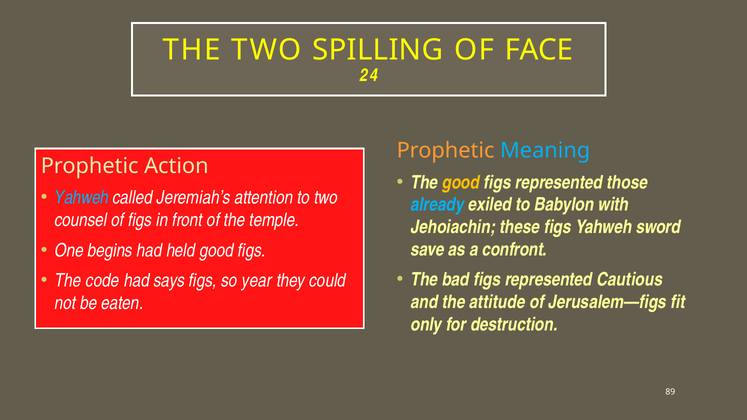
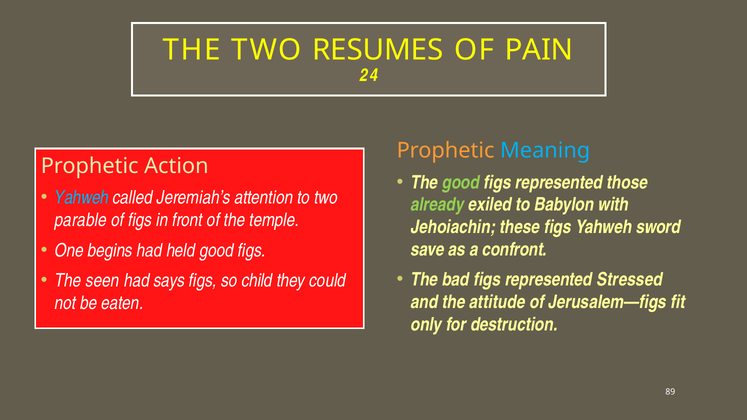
SPILLING: SPILLING -> RESUMES (378, 50)
FACE: FACE -> PAIN (539, 50)
good colour: yellow -> light green (461, 183)
already colour: light blue -> light green (437, 205)
counsel: counsel -> parable (81, 220)
Cautious: Cautious -> Stressed (630, 280)
code: code -> seen (103, 281)
year: year -> child (257, 281)
